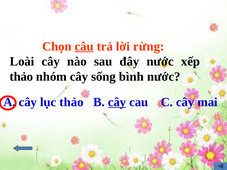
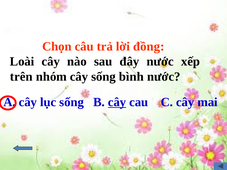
câu underline: present -> none (84, 46)
rừng: rừng -> đồng (149, 46)
thảo: thảo -> trên (21, 77)
lục thảo: thảo -> sống (72, 102)
